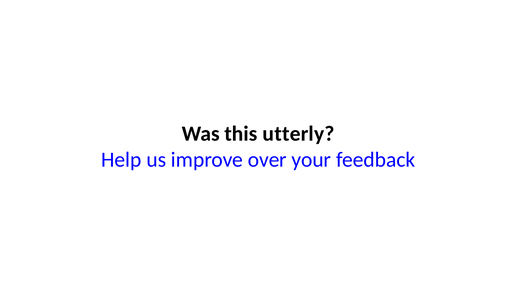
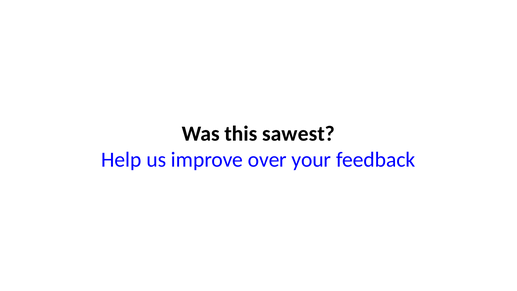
utterly: utterly -> sawest (299, 134)
